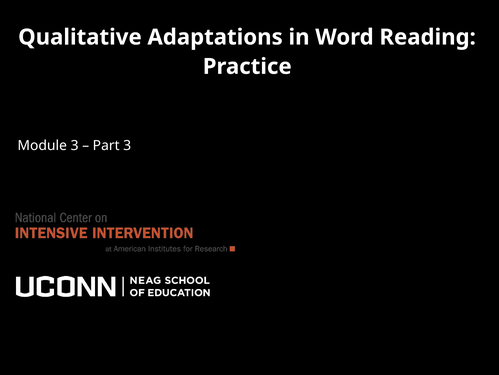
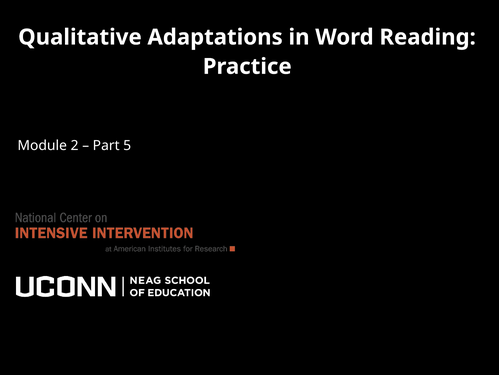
Module 3: 3 -> 2 (75, 145)
Part 3: 3 -> 5 (127, 145)
